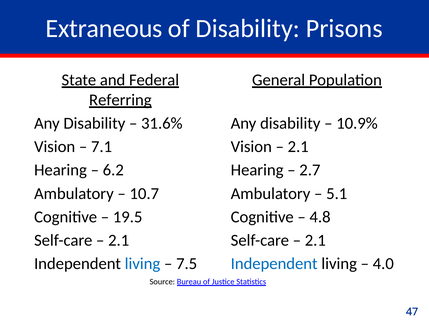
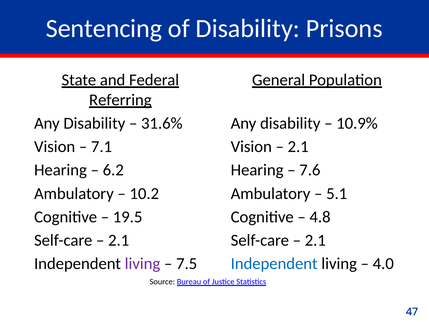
Extraneous: Extraneous -> Sentencing (104, 29)
2.7: 2.7 -> 7.6 (310, 170)
10.7: 10.7 -> 10.2 (144, 193)
living colour: blue -> purple (143, 263)
